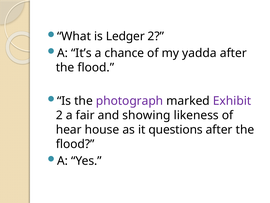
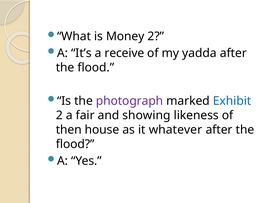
Ledger: Ledger -> Money (125, 36)
chance: chance -> receive (124, 53)
Exhibit colour: purple -> blue (232, 101)
hear: hear -> then (69, 129)
questions: questions -> whatever (175, 129)
